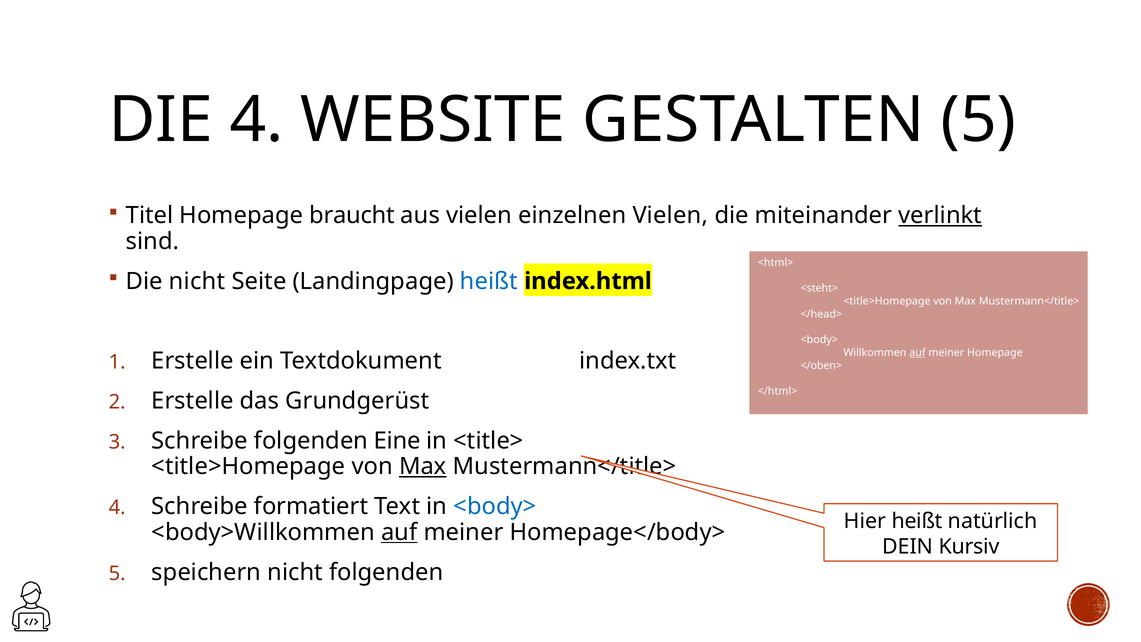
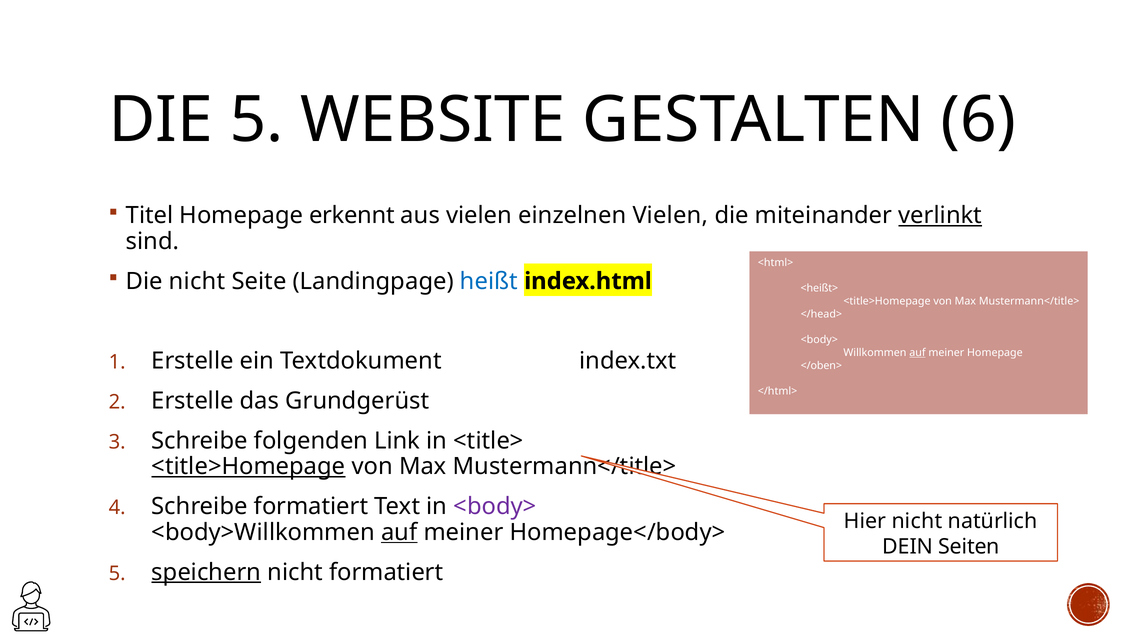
DIE 4: 4 -> 5 (257, 120)
GESTALTEN 5: 5 -> 6 (979, 120)
braucht: braucht -> erkennt (352, 216)
<steht>: <steht> -> <heißt> (819, 288)
Eine: Eine -> Link (397, 441)
<title>Homepage underline: none -> present (248, 466)
Max underline: present -> none (423, 466)
<body> colour: blue -> purple (495, 506)
Hier heißt: heißt -> nicht (917, 521)
Kursiv: Kursiv -> Seiten (969, 547)
speichern underline: none -> present (206, 572)
nicht folgenden: folgenden -> formatiert (386, 572)
